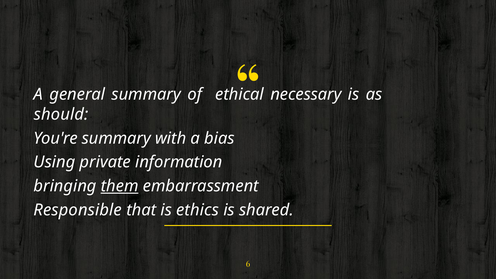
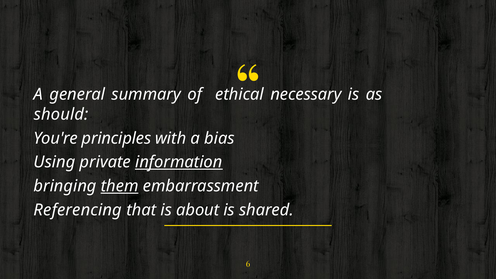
You're summary: summary -> principles (116, 138)
information underline: none -> present (179, 162)
Responsible: Responsible -> Referencing (78, 210)
ethics: ethics -> about (198, 210)
